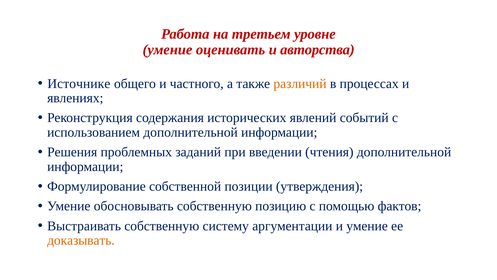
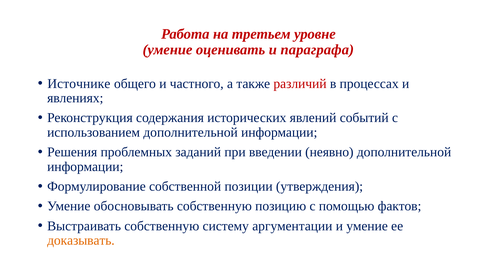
авторства: авторства -> параграфа (317, 50)
различий colour: orange -> red (300, 83)
чтения: чтения -> неявно (329, 152)
